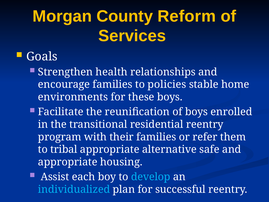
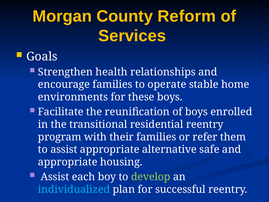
policies: policies -> operate (167, 84)
to tribal: tribal -> assist (64, 149)
develop colour: light blue -> light green (151, 177)
